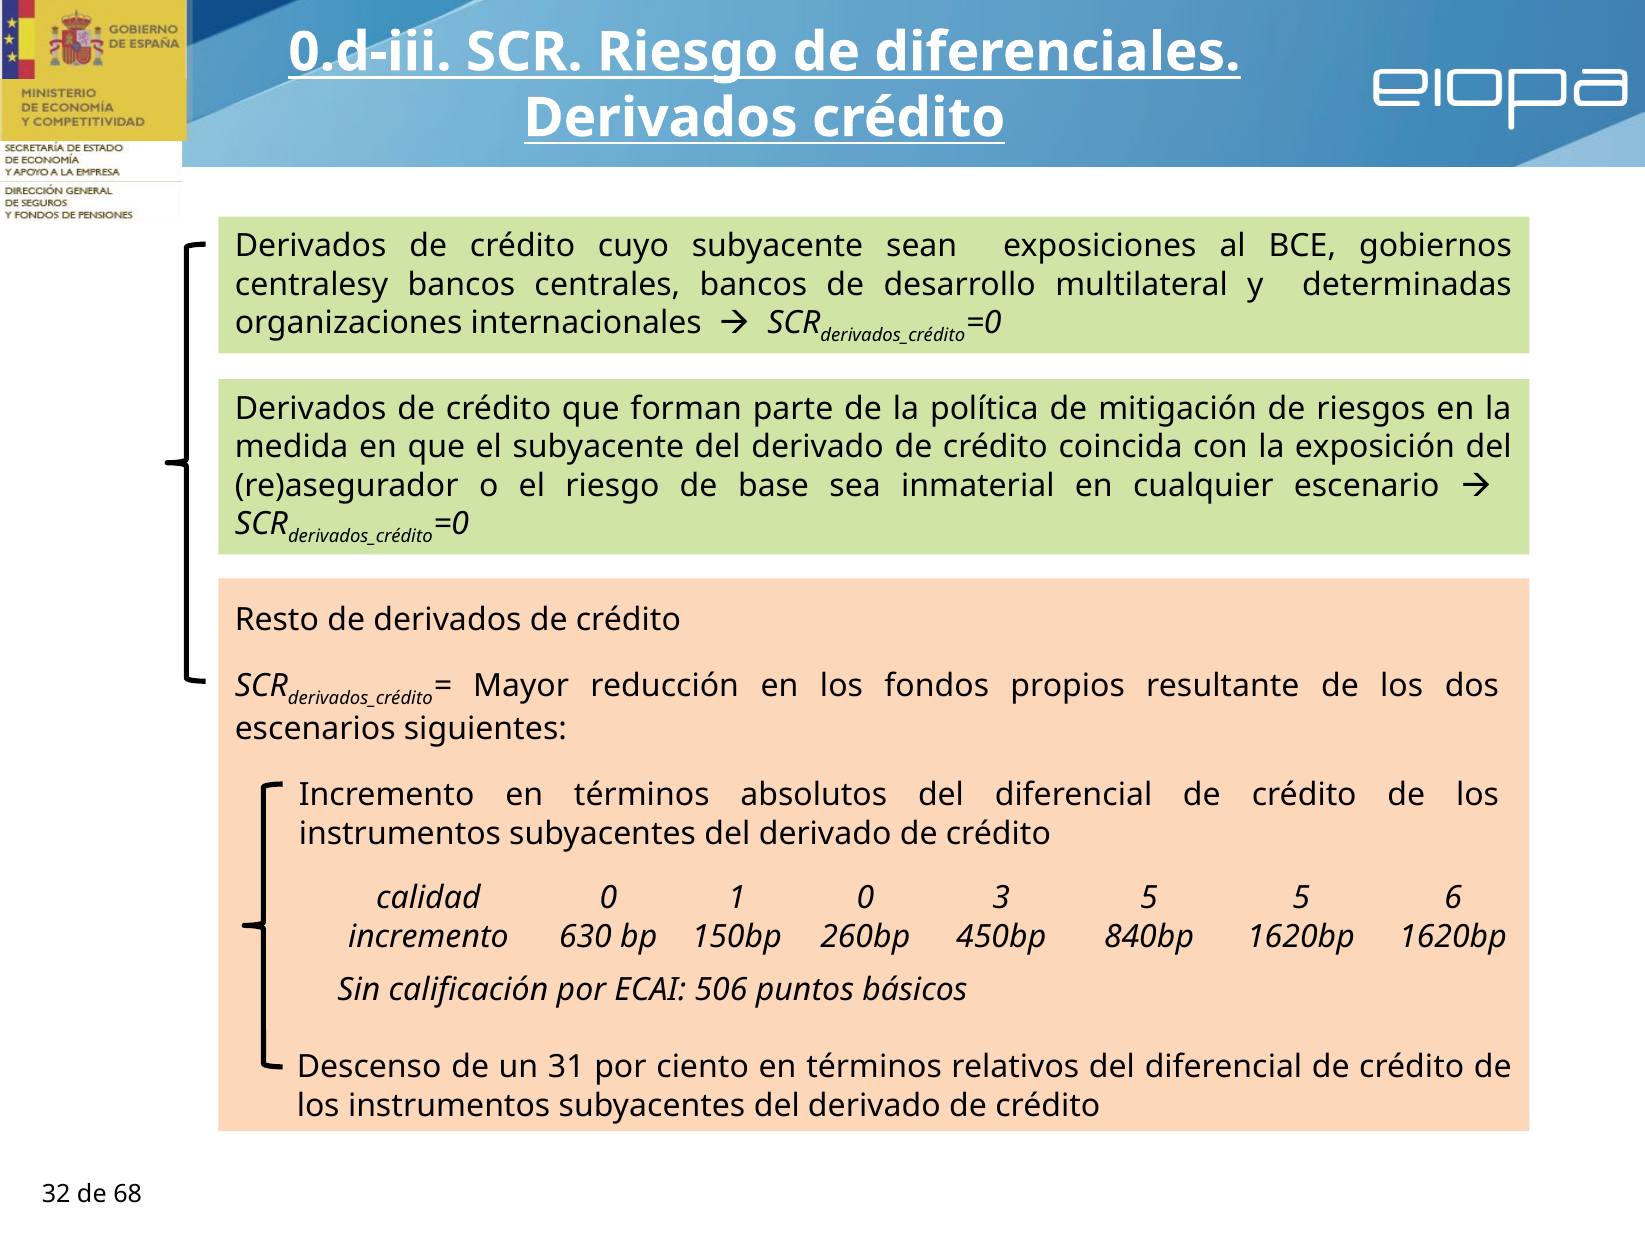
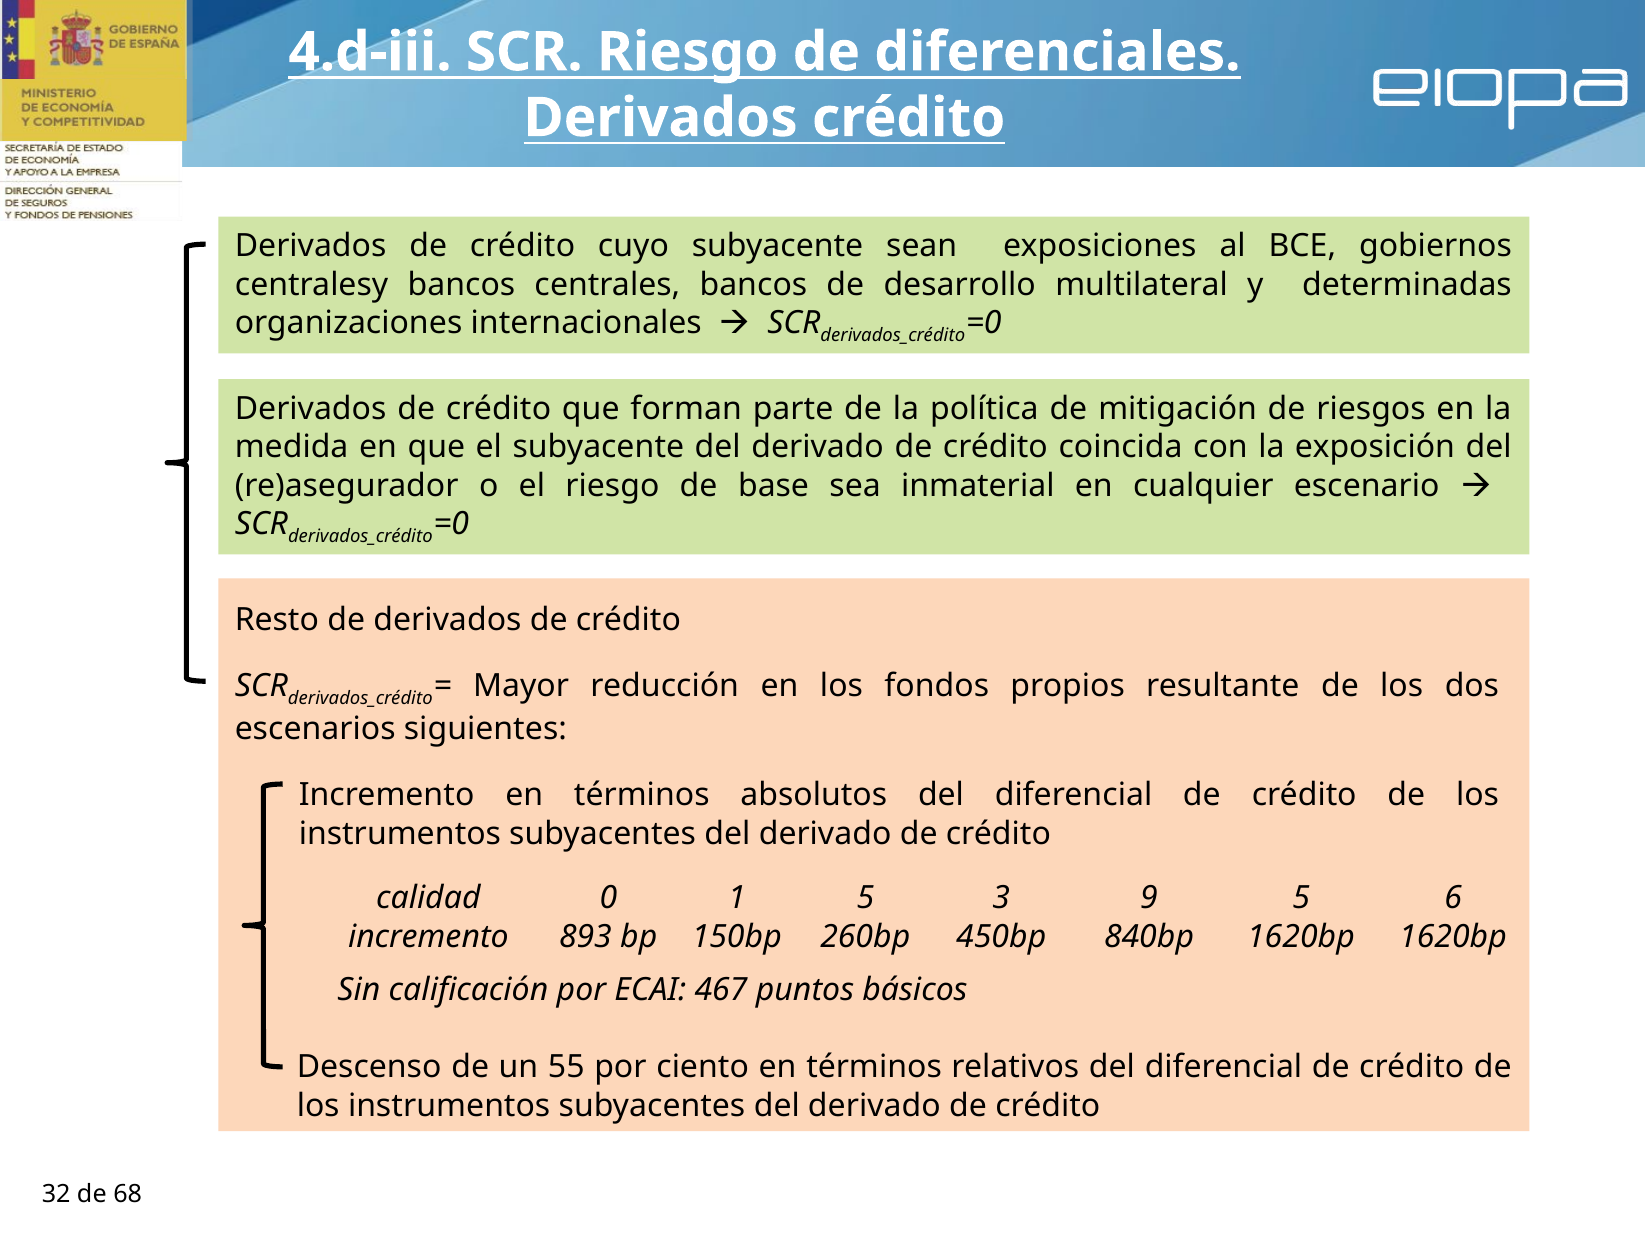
0.d-iii: 0.d-iii -> 4.d-iii (370, 52)
1 0: 0 -> 5 (865, 898)
3 5: 5 -> 9 (1149, 898)
630: 630 -> 893 (585, 936)
506: 506 -> 467 (721, 989)
31: 31 -> 55 (566, 1067)
